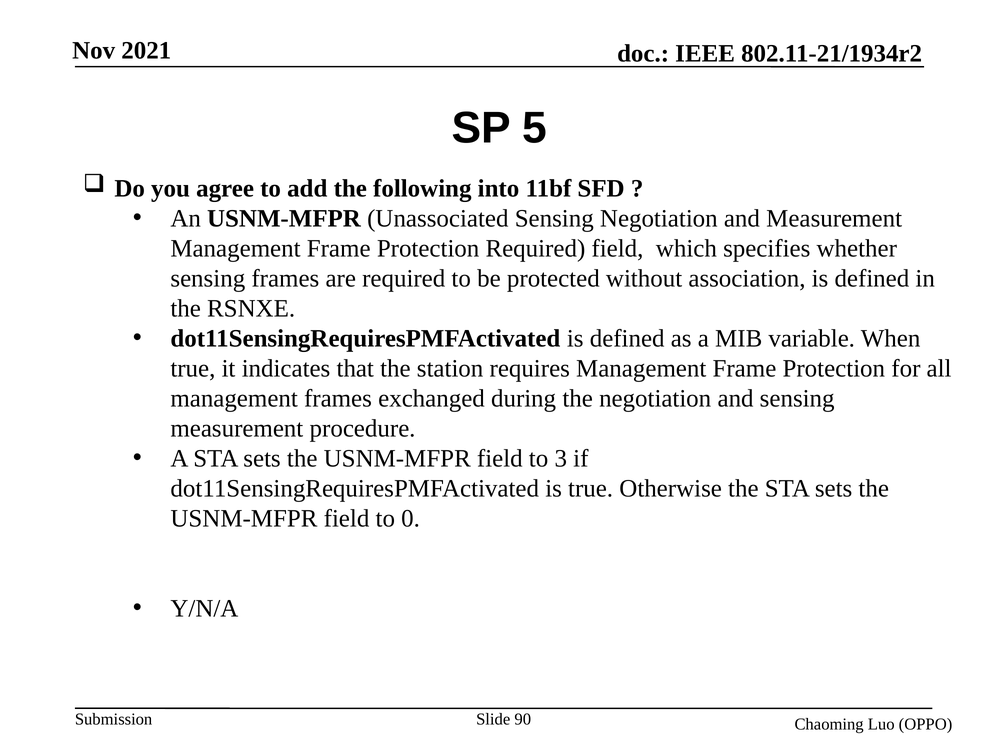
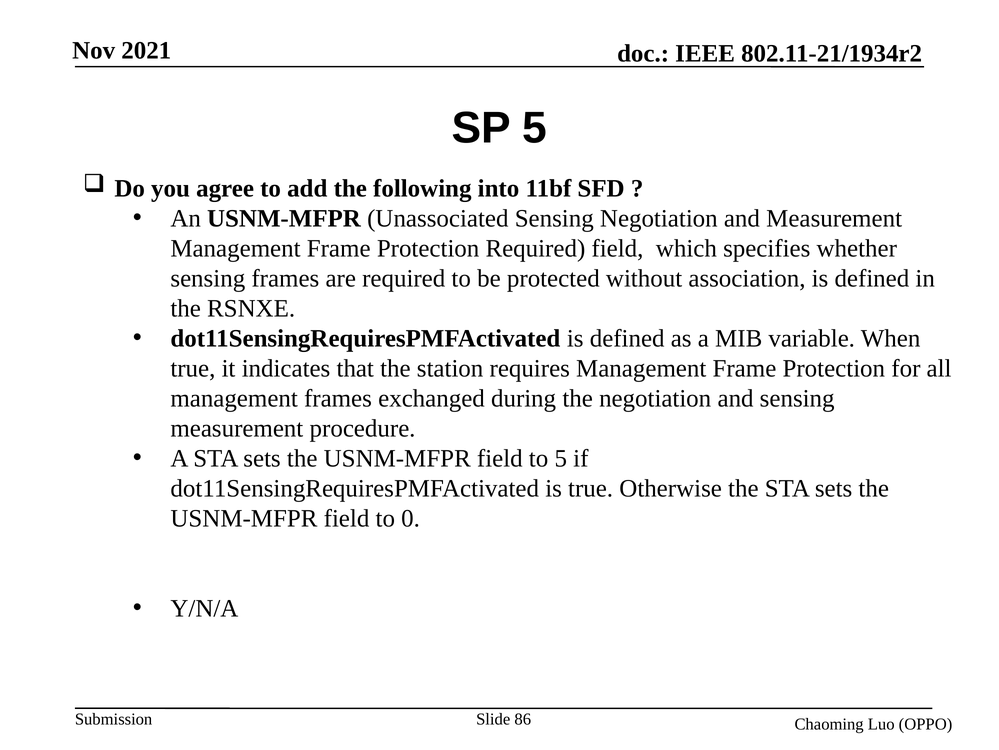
to 3: 3 -> 5 (561, 458)
90: 90 -> 86 (523, 719)
